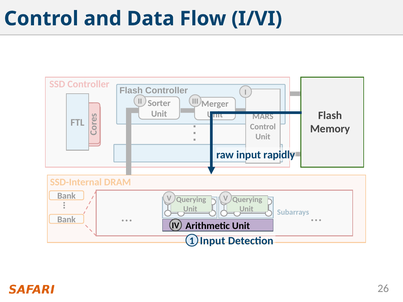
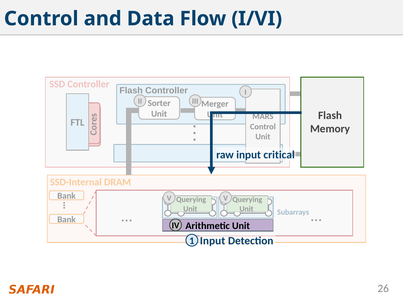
rapidly: rapidly -> critical (279, 155)
